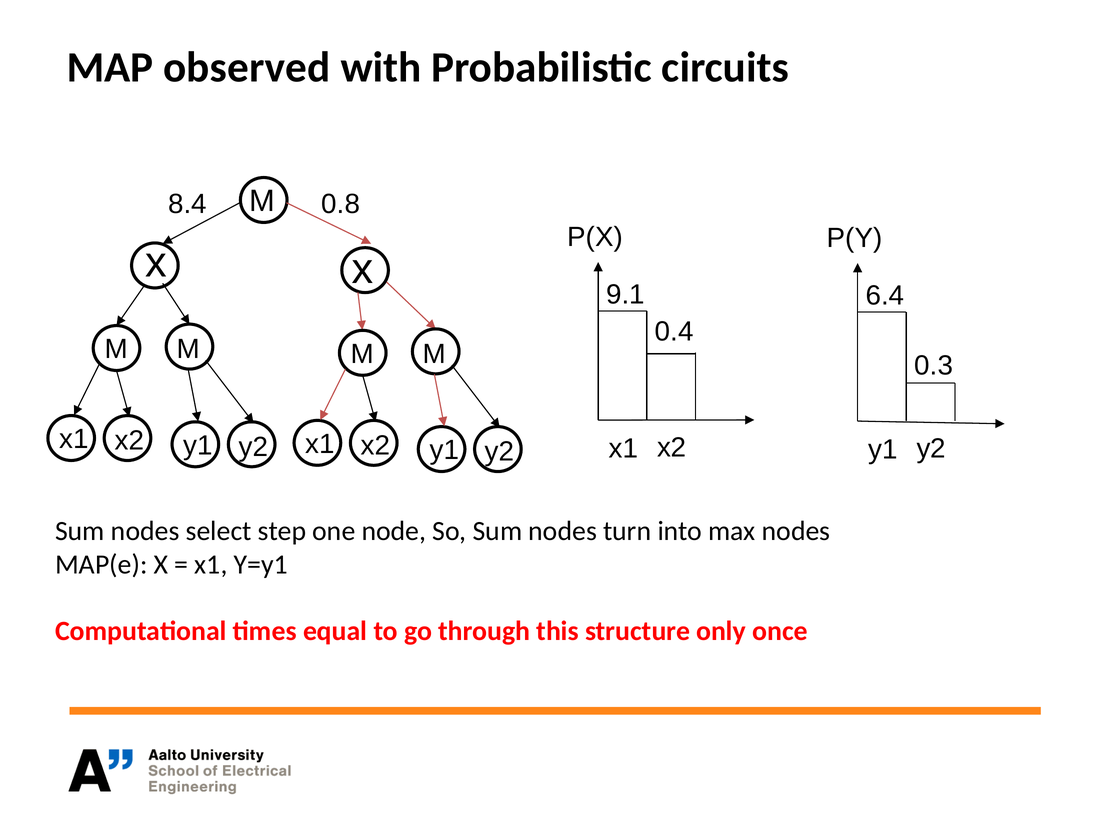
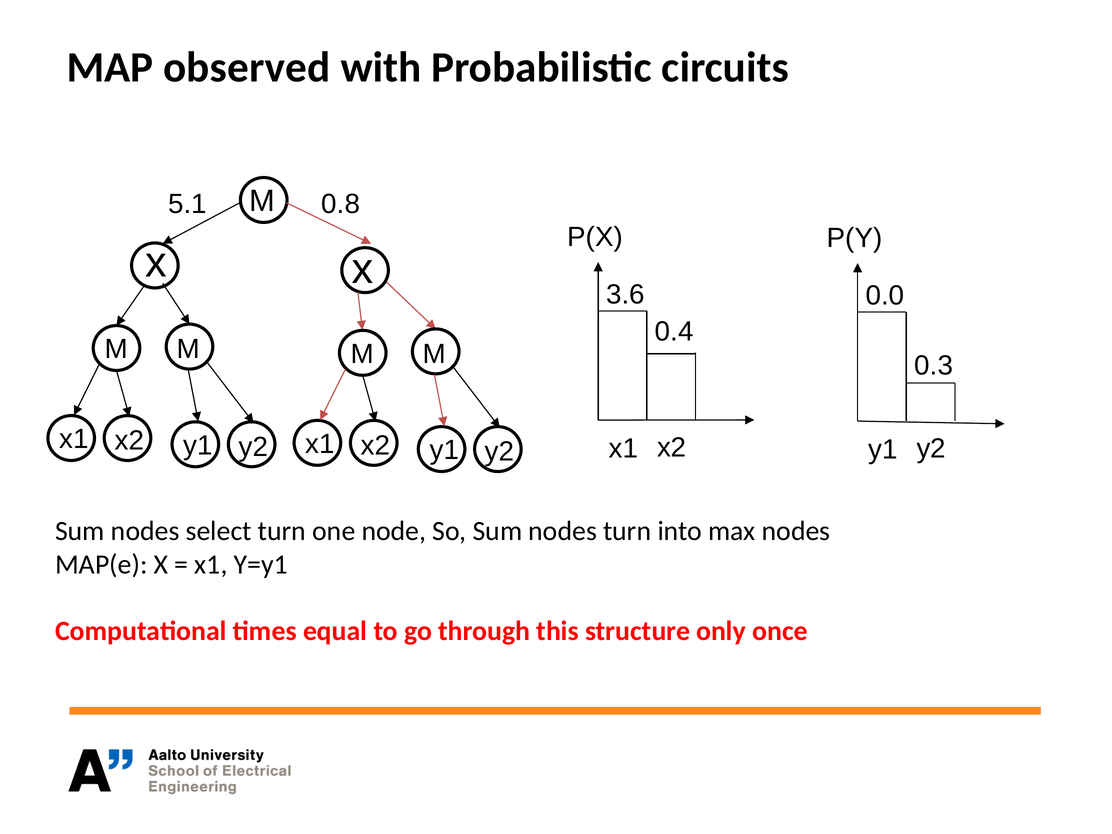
8.4: 8.4 -> 5.1 (187, 204)
9.1: 9.1 -> 3.6 (626, 295)
6.4: 6.4 -> 0.0 (885, 296)
select step: step -> turn (282, 531)
